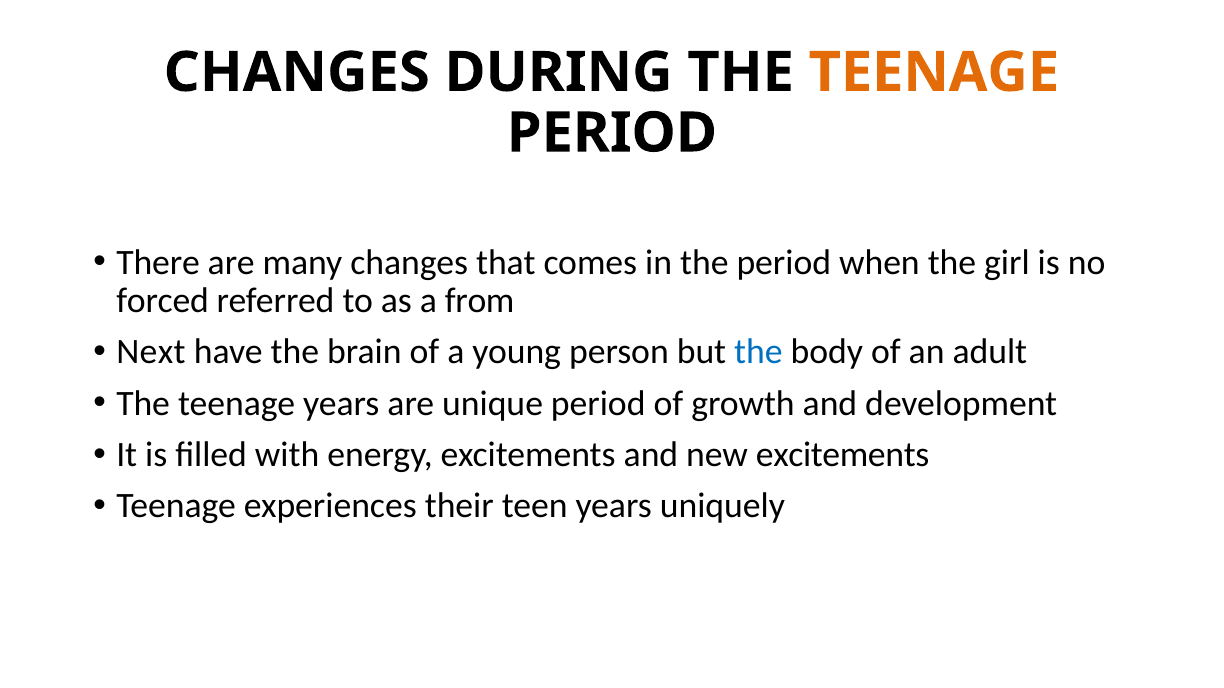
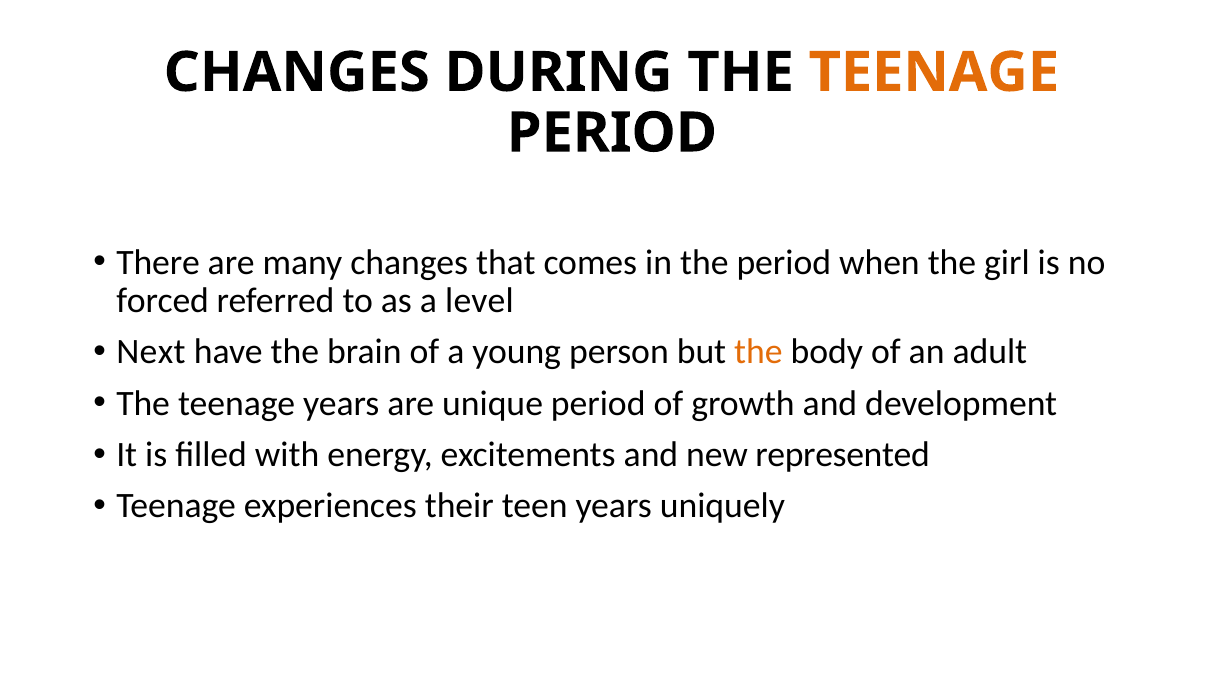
from: from -> level (479, 301)
the colour: blue -> orange (758, 352)
new excitements: excitements -> represented (843, 455)
